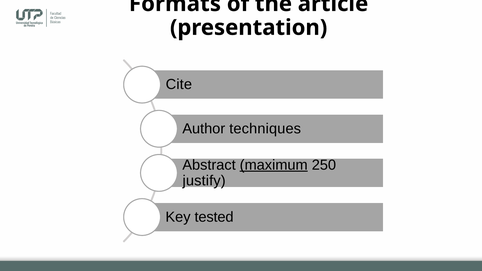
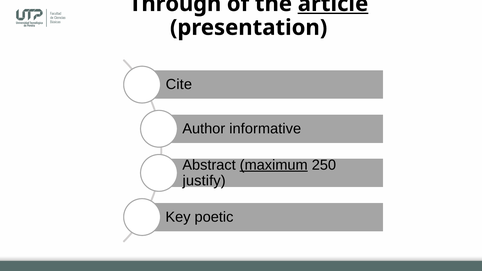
Formats: Formats -> Through (175, 4)
article underline: none -> present (333, 4)
techniques: techniques -> informative (265, 129)
tested: tested -> poetic (214, 217)
